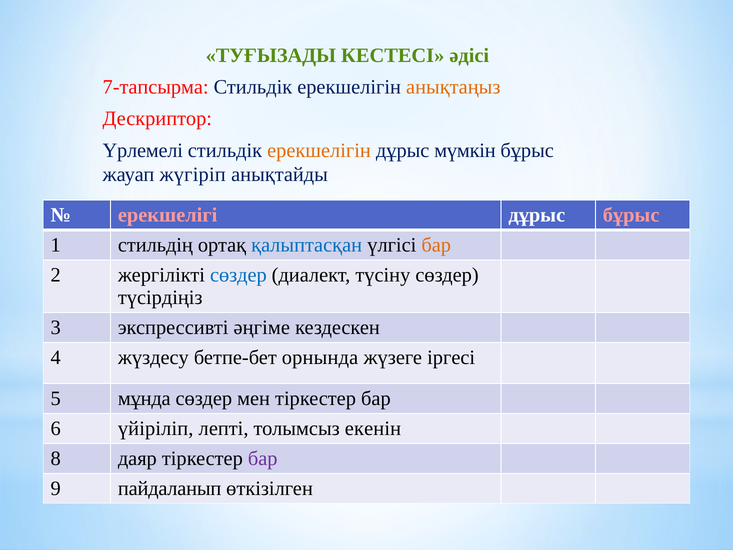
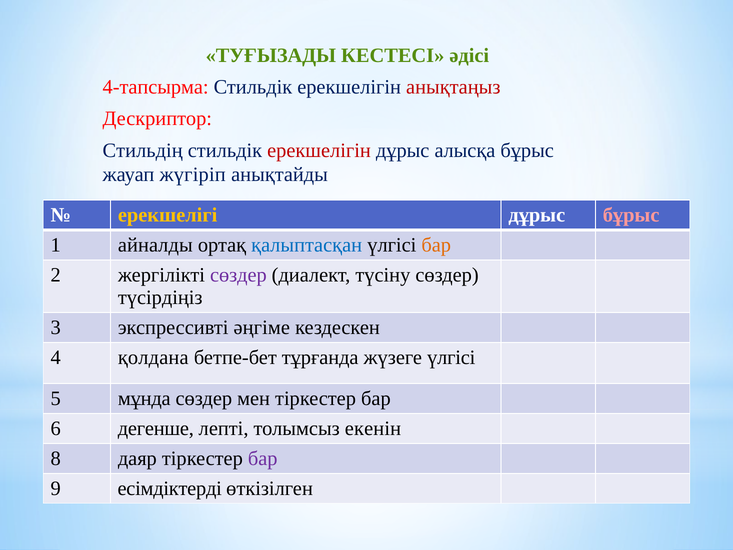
7-тапсырма: 7-тапсырма -> 4-тапсырма (156, 87)
анықтаңыз colour: orange -> red (453, 87)
Үрлемелі: Үрлемелі -> Стильдің (143, 150)
ерекшелігін colour: orange -> red (319, 150)
мүмкін: мүмкін -> алысқа (465, 150)
ерекшелігі colour: pink -> yellow (168, 215)
стильдің: стильдің -> айналды (155, 245)
сөздер colour: blue -> purple (238, 275)
жүздесу: жүздесу -> қолдана (153, 357)
орнында: орнында -> тұрғанда (320, 357)
жүзеге іргесі: іргесі -> үлгісі (451, 357)
үйіріліп: үйіріліп -> дегенше (156, 428)
пайдаланып: пайдаланып -> есімдіктерді (170, 488)
